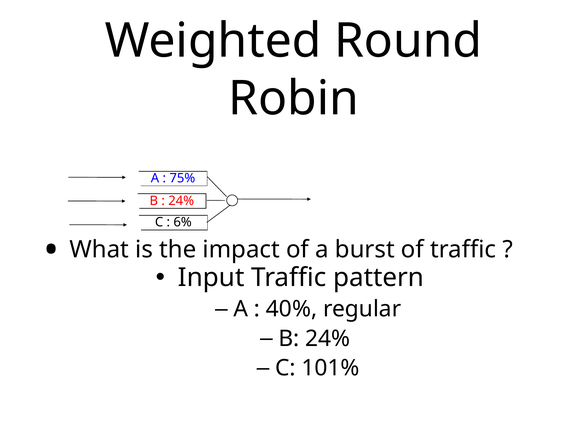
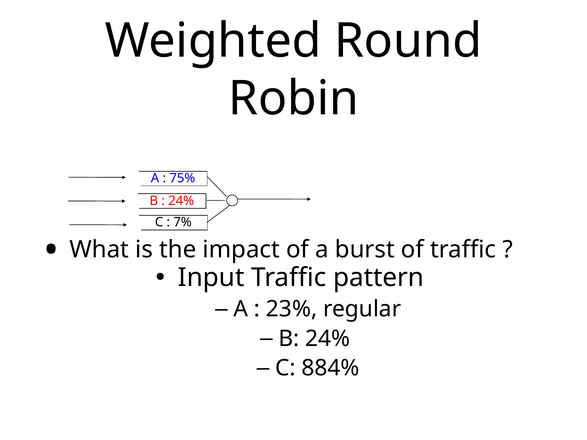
6%: 6% -> 7% (183, 222)
40%: 40% -> 23% (292, 309)
101%: 101% -> 884% (331, 368)
